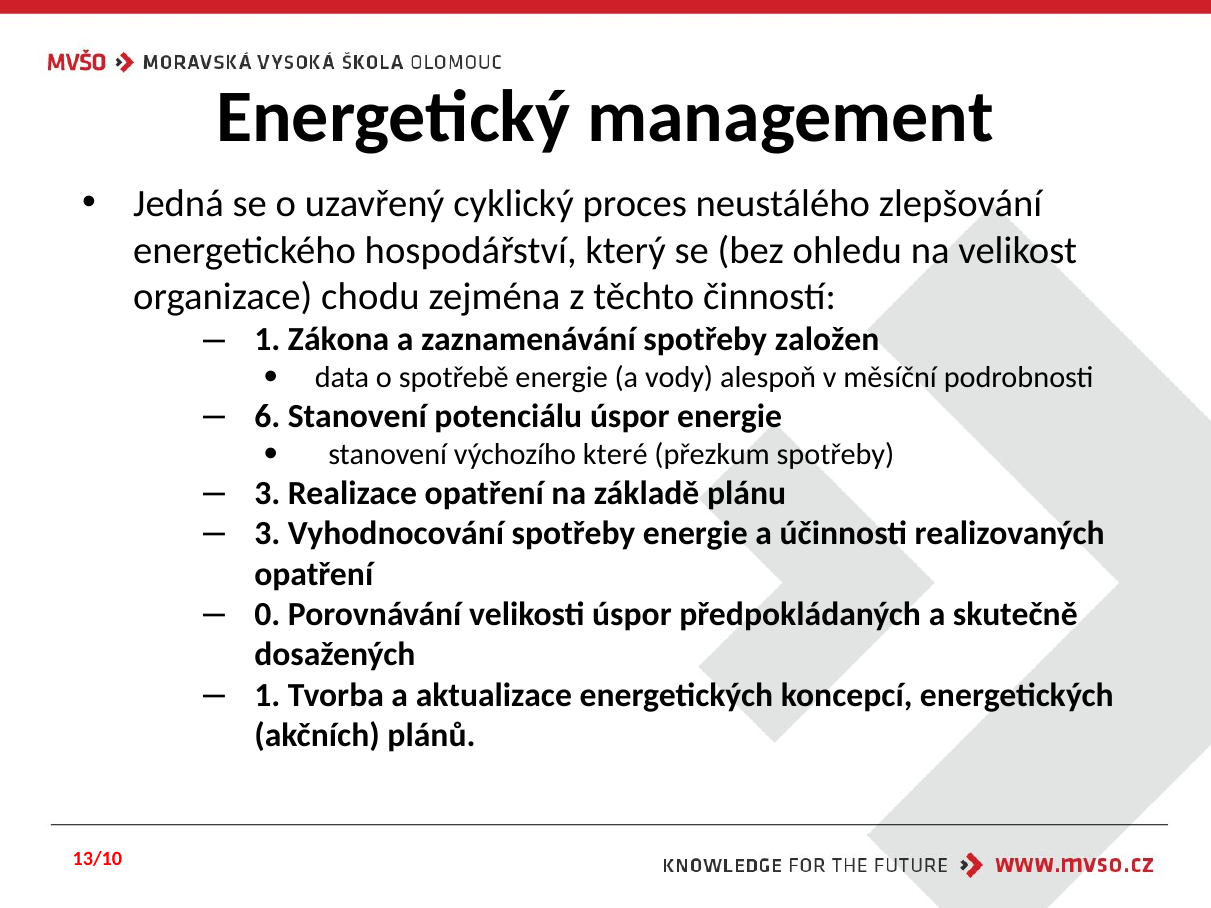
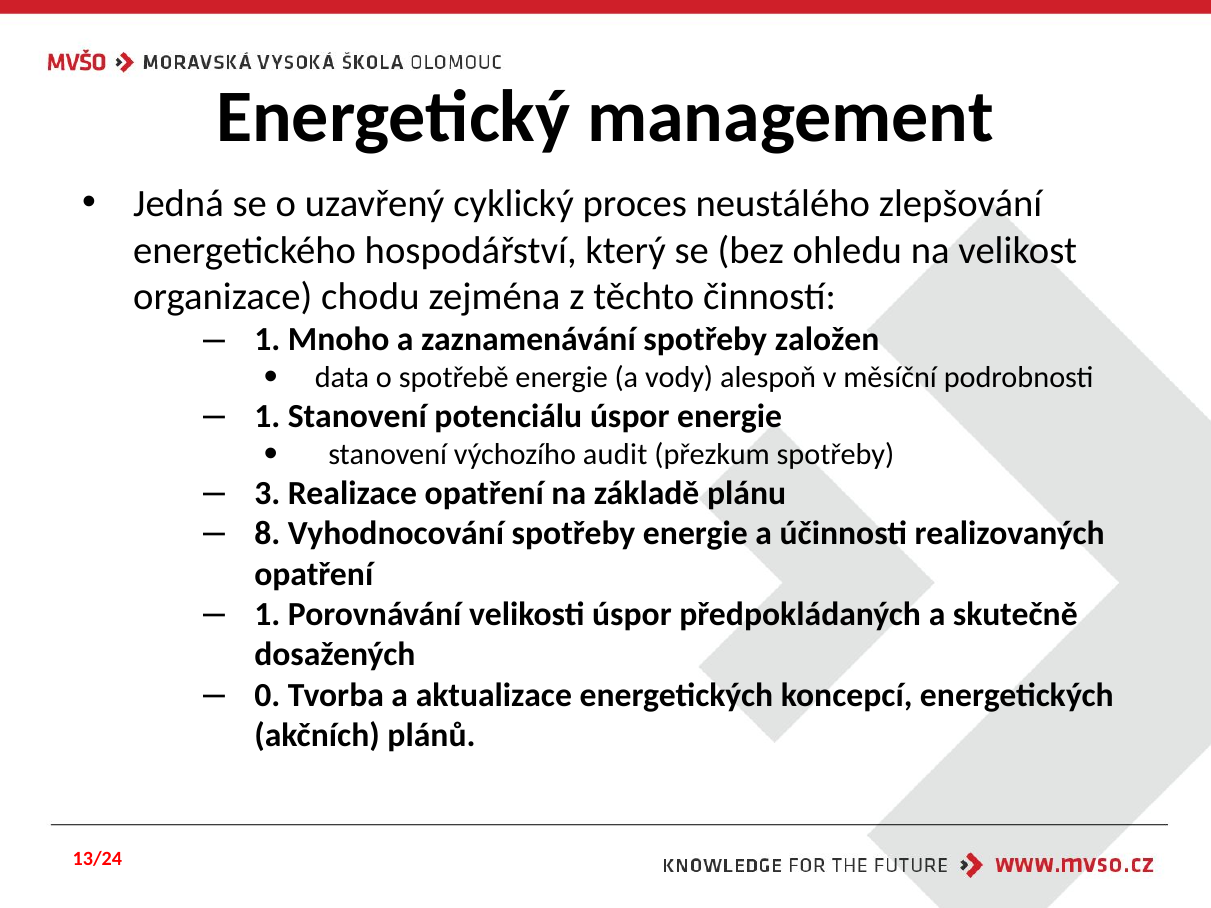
Zákona: Zákona -> Mnoho (339, 340)
6: 6 -> 1 (267, 417)
které: které -> audit (615, 455)
3: 3 -> 8 (267, 534)
0: 0 -> 1 (267, 614)
1: 1 -> 0 (267, 695)
13/10: 13/10 -> 13/24 (97, 859)
